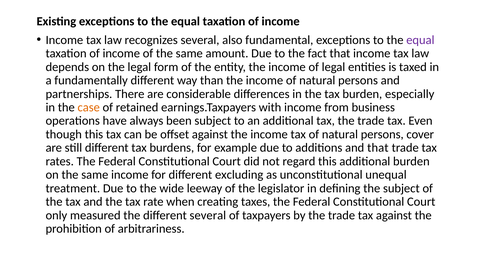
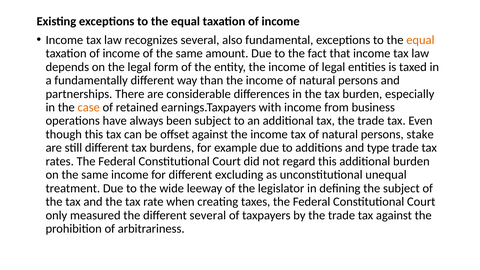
equal colour: purple -> orange (420, 40)
cover: cover -> stake (420, 134)
and that: that -> type (378, 148)
